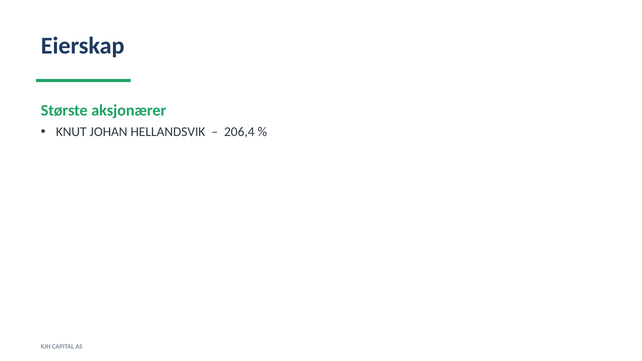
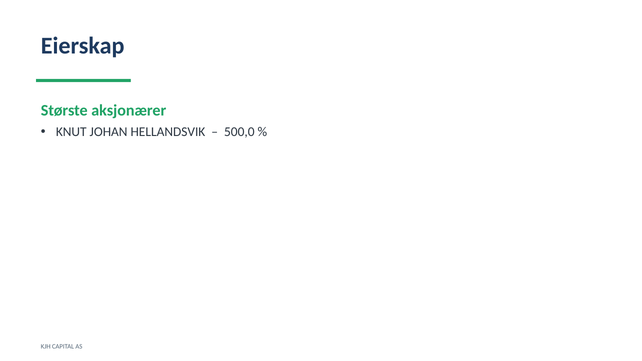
206,4: 206,4 -> 500,0 (239, 132)
